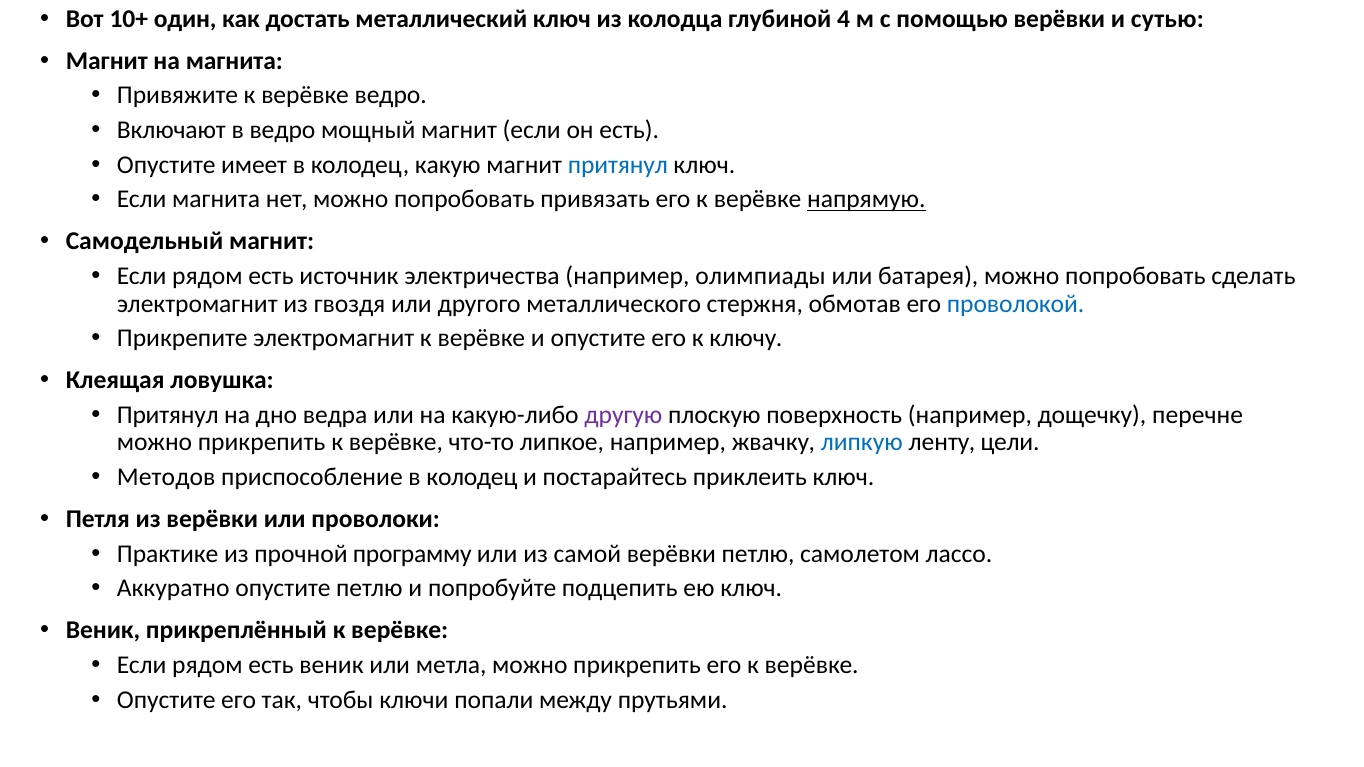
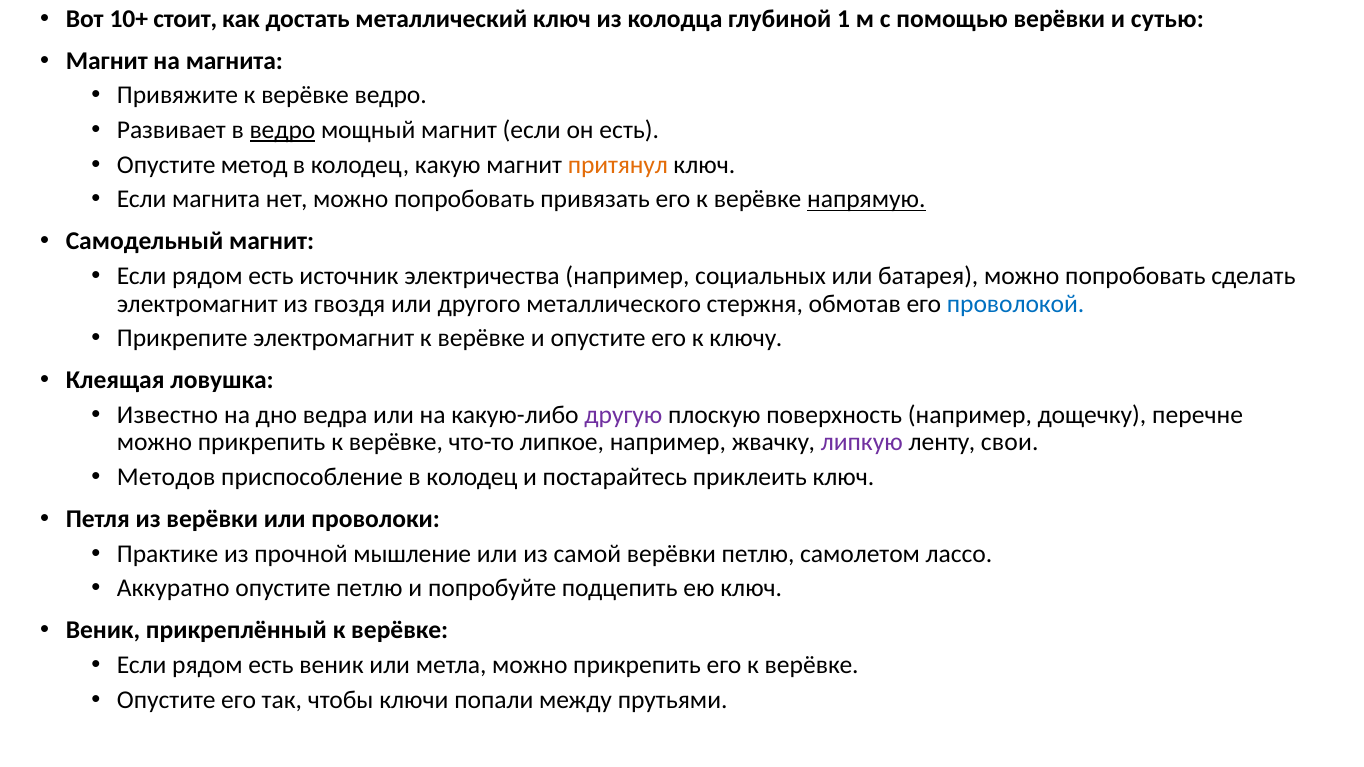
один: один -> стоит (185, 19)
4: 4 -> 1 (844, 19)
Включают: Включают -> Развивает (171, 130)
ведро underline: none -> present (282, 130)
имеет: имеет -> метод (254, 165)
притянул colour: blue -> orange (618, 165)
олимпиады: олимпиады -> социальных (761, 276)
Притянул: Притянул -> Известно (168, 415)
липкую colour: blue -> purple (862, 443)
цели: цели -> свои (1010, 443)
программу: программу -> мышление (412, 554)
